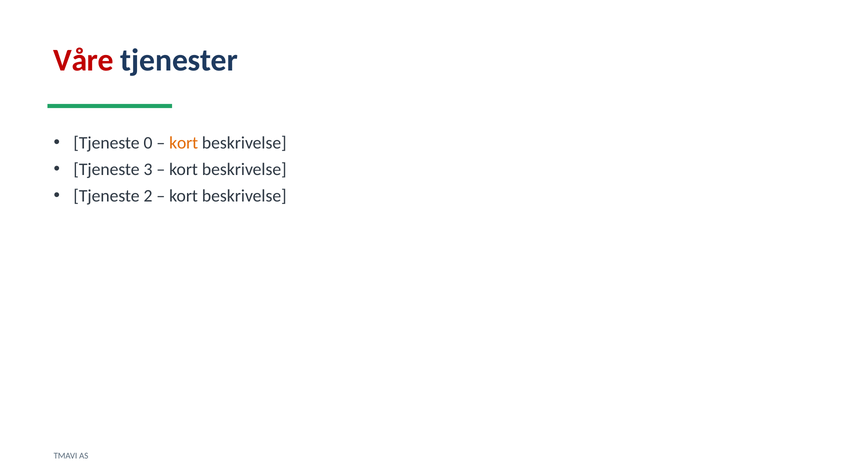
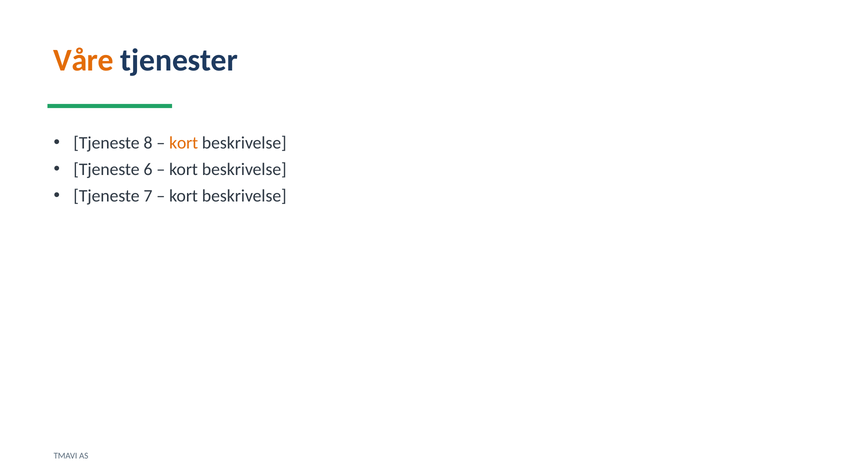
Våre colour: red -> orange (84, 60)
0: 0 -> 8 (148, 143)
3: 3 -> 6 (148, 169)
2: 2 -> 7 (148, 196)
